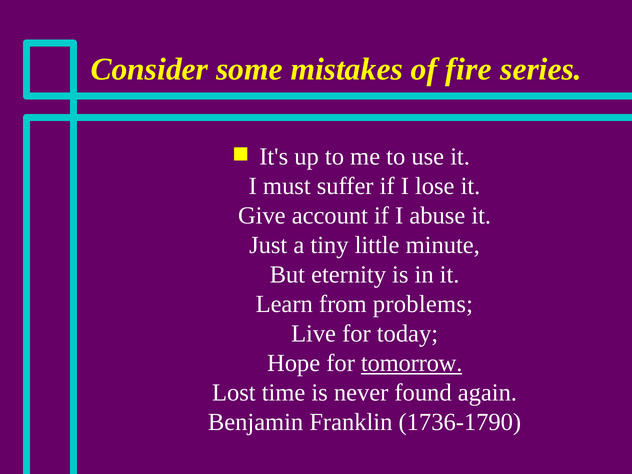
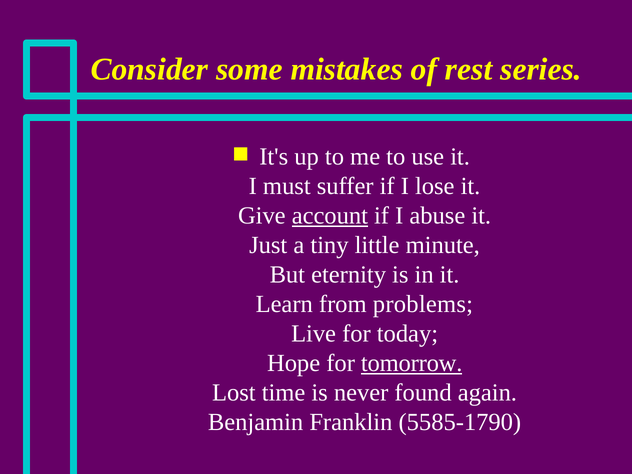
fire: fire -> rest (469, 70)
account underline: none -> present (330, 216)
1736-1790: 1736-1790 -> 5585-1790 (460, 422)
